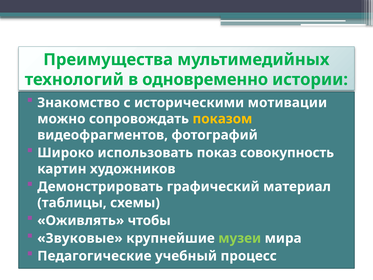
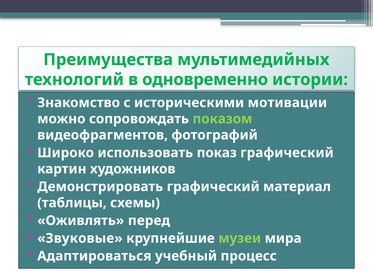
показом colour: yellow -> light green (222, 119)
показ совокупность: совокупность -> графический (287, 153)
чтобы: чтобы -> перед (149, 220)
Педагогические: Педагогические -> Адаптироваться (94, 256)
